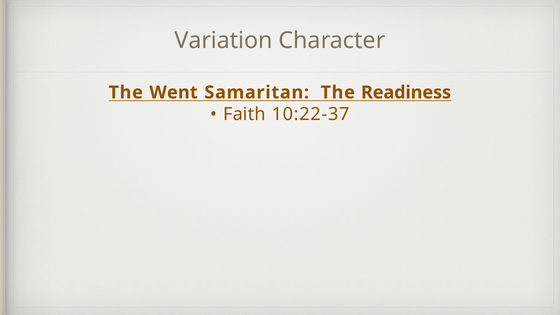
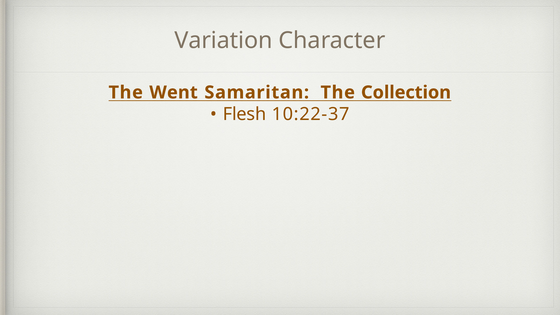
Readiness: Readiness -> Collection (406, 92)
Faith: Faith -> Flesh (245, 114)
